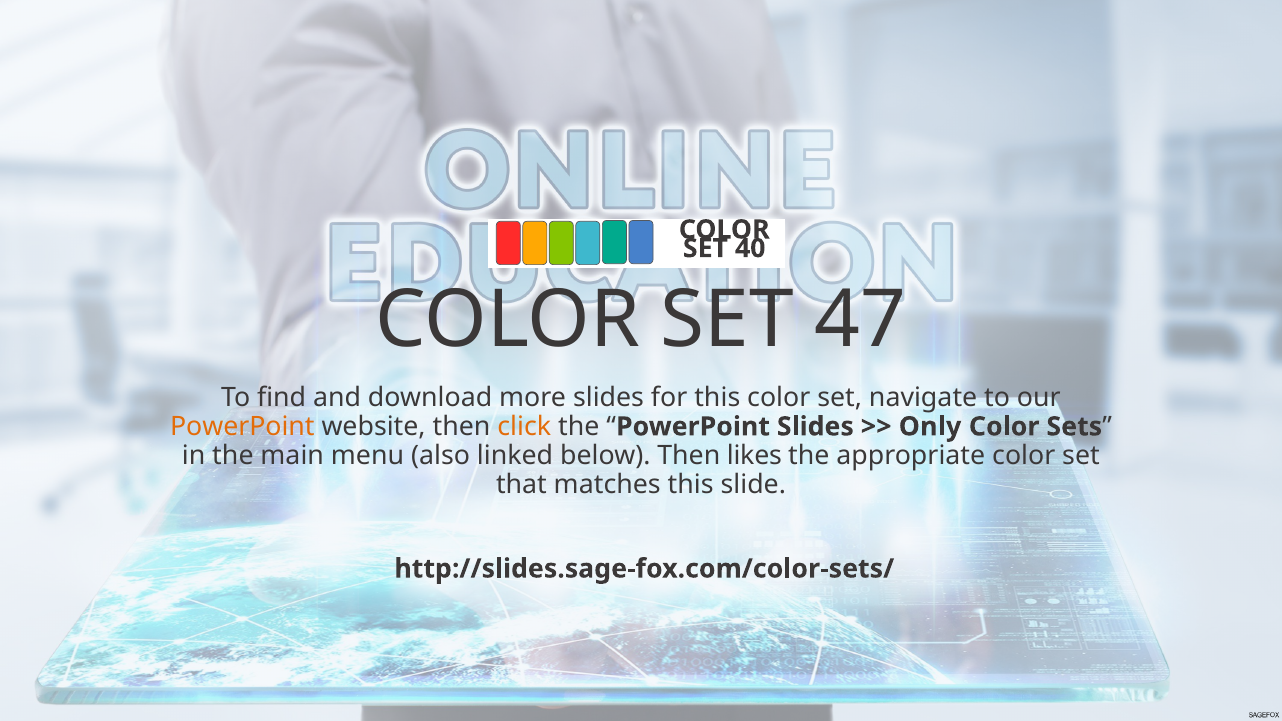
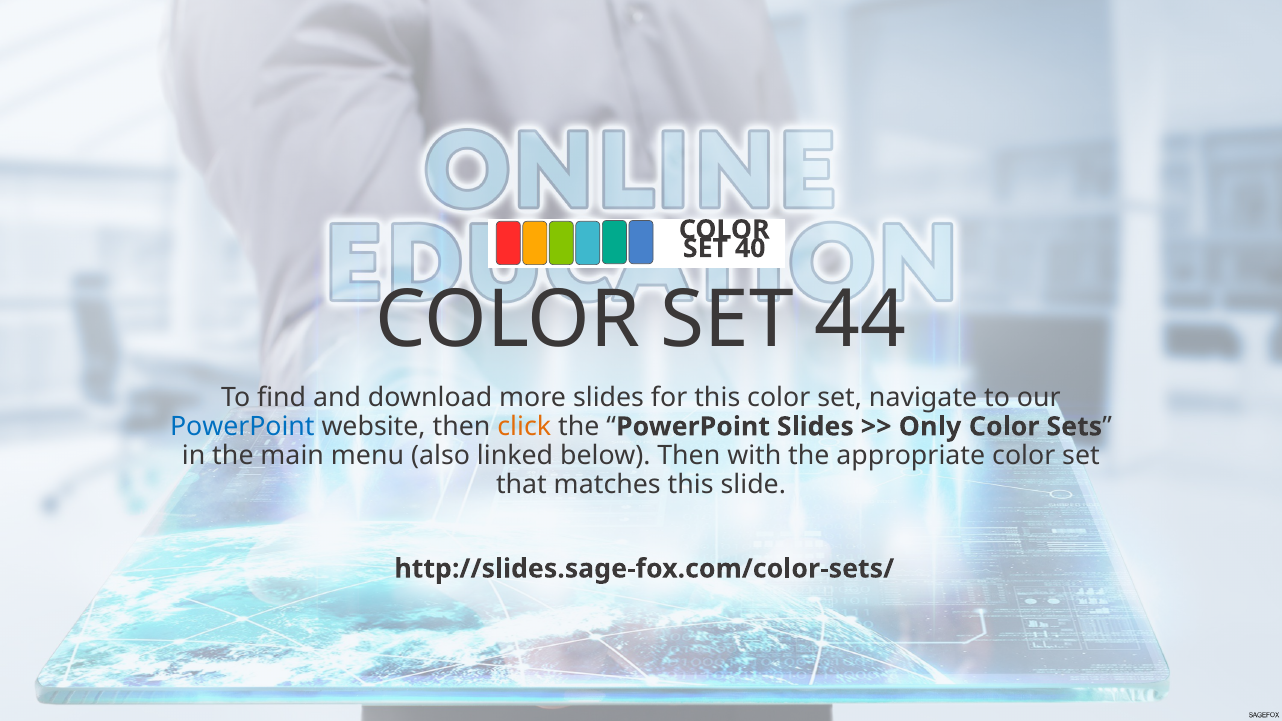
47: 47 -> 44 (860, 320)
PowerPoint colour: orange -> blue (242, 427)
likes: likes -> with (754, 456)
